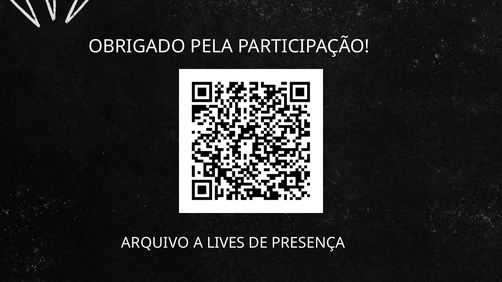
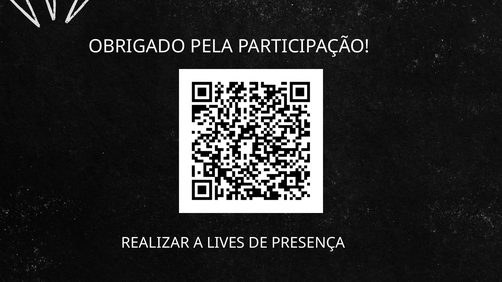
ARQUIVO: ARQUIVO -> REALIZAR (155, 243)
